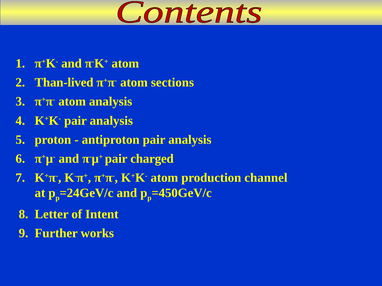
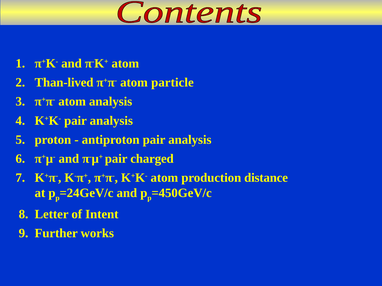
sections: sections -> particle (172, 83)
channel: channel -> distance (266, 178)
